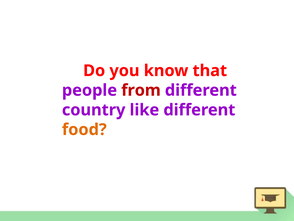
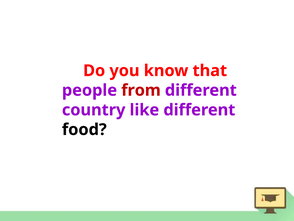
food colour: orange -> black (84, 129)
